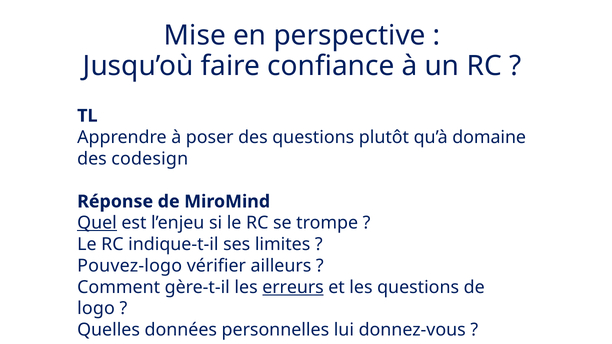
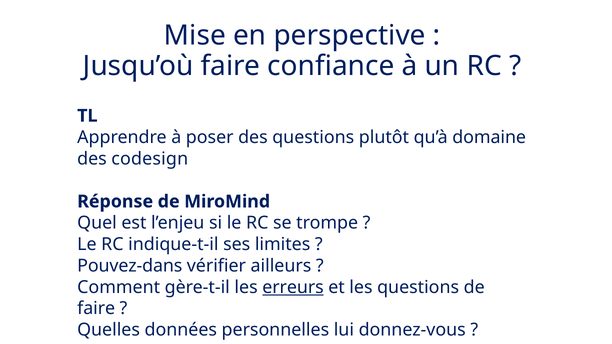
Quel underline: present -> none (97, 223)
Pouvez-logo: Pouvez-logo -> Pouvez-dans (130, 266)
logo: logo -> faire (96, 309)
